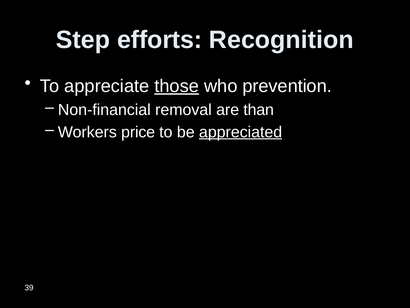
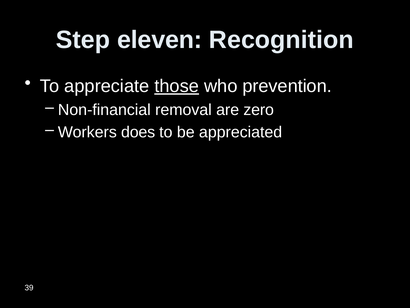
efforts: efforts -> eleven (160, 40)
than: than -> zero (259, 110)
price: price -> does (138, 132)
appreciated underline: present -> none (241, 132)
